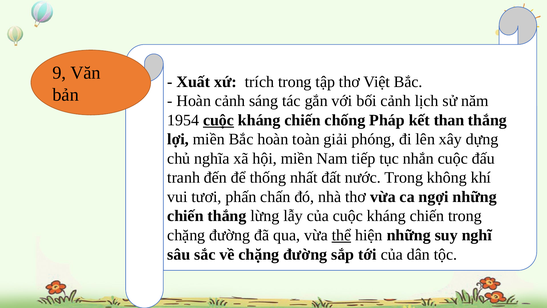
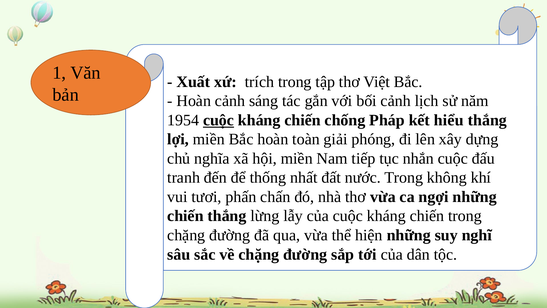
9: 9 -> 1 (59, 73)
than: than -> hiểu (449, 120)
thể underline: present -> none (341, 235)
